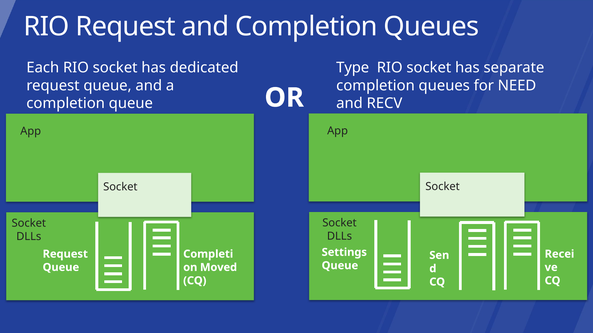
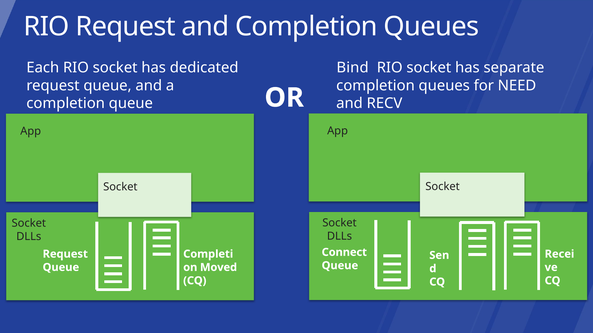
Type: Type -> Bind (353, 68)
Settings: Settings -> Connect (344, 253)
